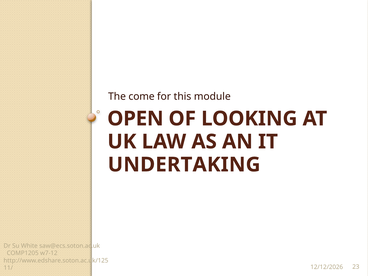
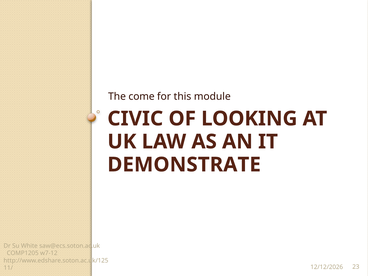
OPEN: OPEN -> CIVIC (135, 119)
UNDERTAKING: UNDERTAKING -> DEMONSTRATE (184, 165)
